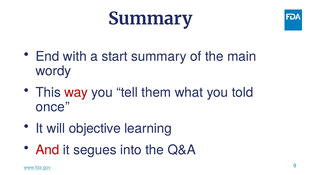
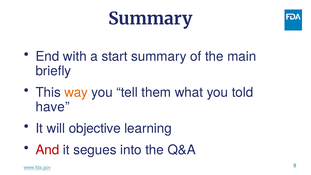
wordy: wordy -> briefly (53, 71)
way colour: red -> orange (76, 92)
once: once -> have (52, 107)
